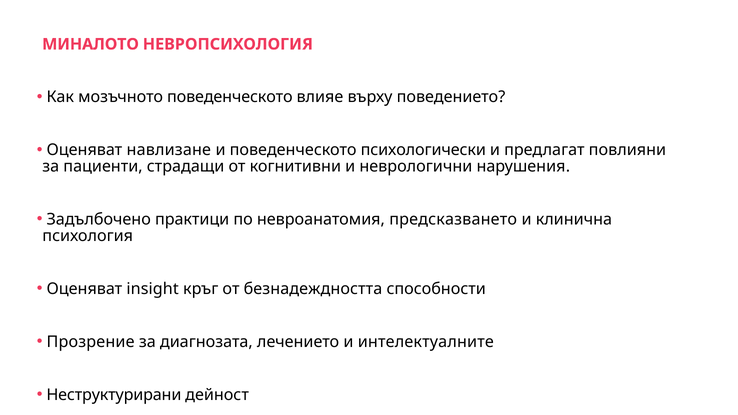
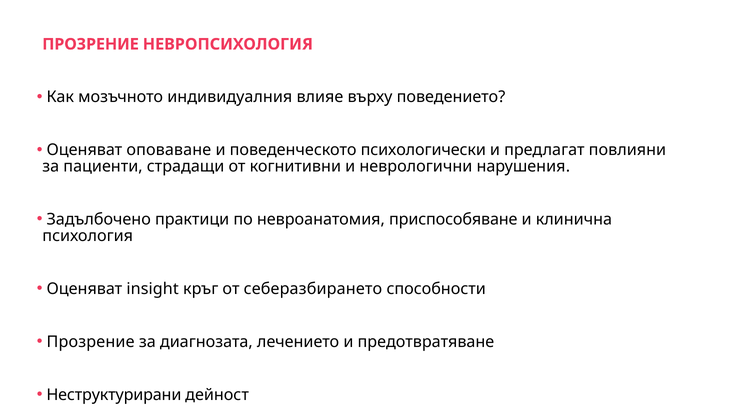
МИНАЛОТО: МИНАЛОТО -> ПРОЗРЕНИЕ (90, 44)
мозъчното поведенческото: поведенческото -> индивидуалния (230, 97)
навлизане: навлизане -> оповаване (169, 150)
предсказването: предсказването -> приспособяване (453, 220)
безнадеждността: безнадеждността -> себеразбирането (313, 289)
интелектуалните: интелектуалните -> предотвратяване (426, 342)
